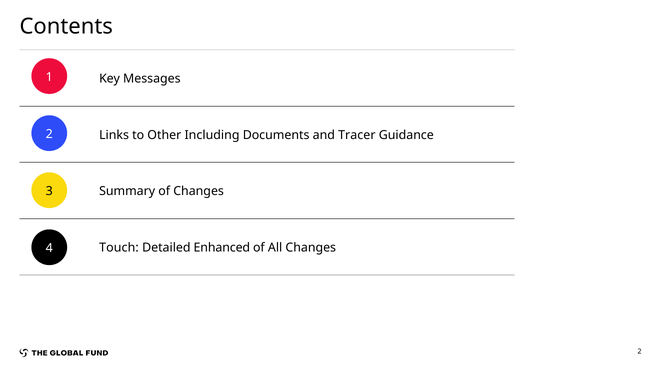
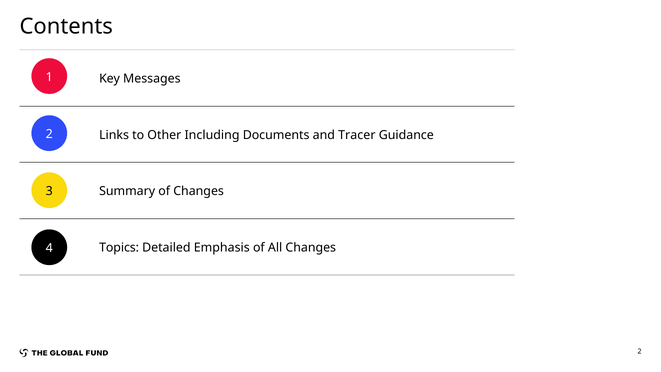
Touch: Touch -> Topics (119, 247)
Enhanced: Enhanced -> Emphasis (222, 247)
